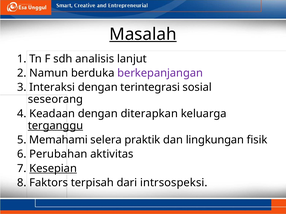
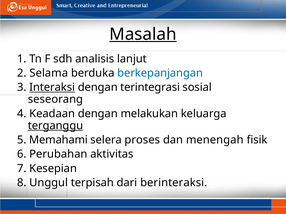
Namun: Namun -> Selama (49, 73)
berkepanjangan colour: purple -> blue (160, 73)
Interaksi underline: none -> present (52, 88)
diterapkan: diterapkan -> melakukan (149, 114)
praktik: praktik -> proses (142, 140)
lingkungan: lingkungan -> menengah (215, 140)
Kesepian underline: present -> none (53, 169)
Faktors: Faktors -> Unggul (49, 183)
intrsospeksi: intrsospeksi -> berinteraksi (174, 183)
